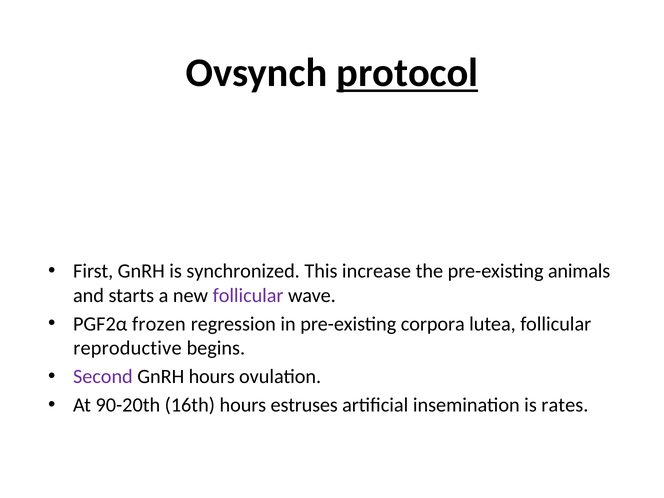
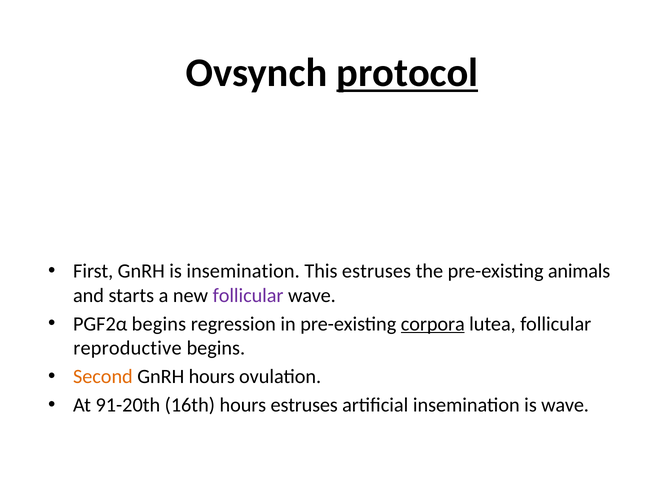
is synchronized: synchronized -> insemination (243, 271)
This increase: increase -> estruses (377, 271)
PGF2α frozen: frozen -> begins (159, 324)
corpora underline: none -> present (433, 324)
Second colour: purple -> orange (103, 377)
90-20th: 90-20th -> 91-20th (128, 405)
is rates: rates -> wave (565, 405)
